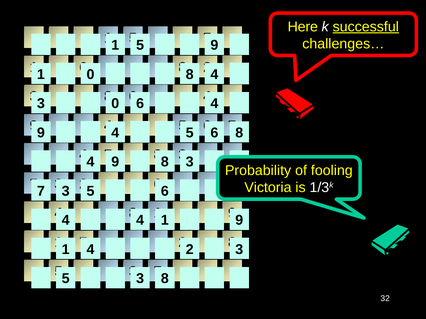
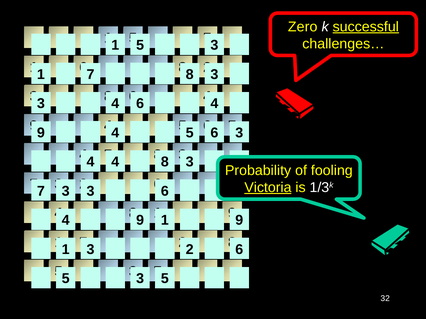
Here: Here -> Zero (303, 27)
1 5 9: 9 -> 3 (214, 45)
0: 0 -> 7 (90, 75)
4: 4 -> 3 (214, 75)
0: 0 -> 4 (115, 104)
5 6 8: 8 -> 3 (239, 133)
9: 9 -> 4 (115, 162)
Victoria underline: none -> present (268, 188)
7 3 5: 5 -> 3 (90, 191)
4: 4 -> 9 (140, 221)
1 4: 4 -> 3 (90, 250)
3: 3 -> 6 (239, 250)
5 3 8: 8 -> 5 (165, 279)
